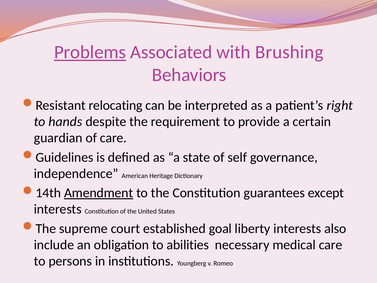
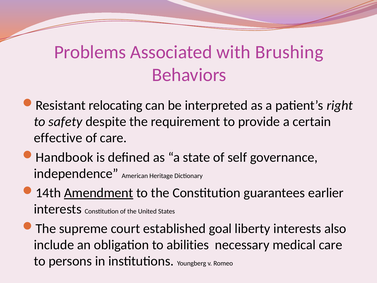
Problems underline: present -> none (90, 52)
hands: hands -> safety (65, 122)
guardian: guardian -> effective (58, 138)
Guidelines: Guidelines -> Handbook (64, 157)
except: except -> earlier (326, 193)
